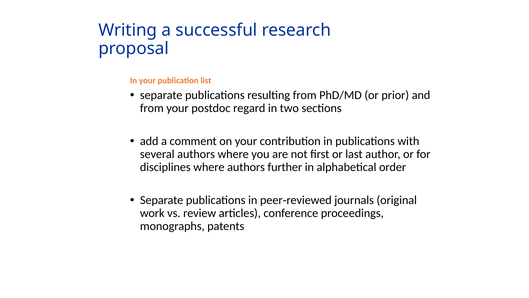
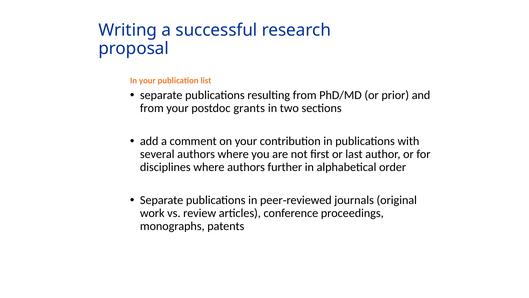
regard: regard -> grants (249, 108)
